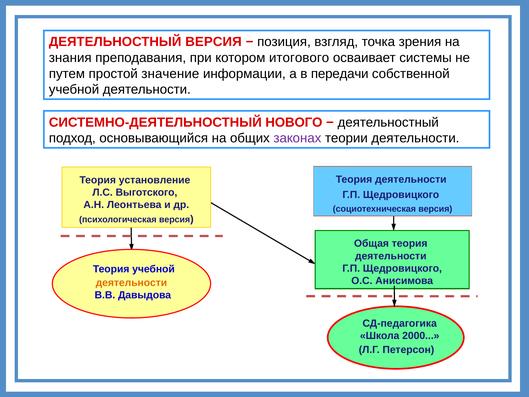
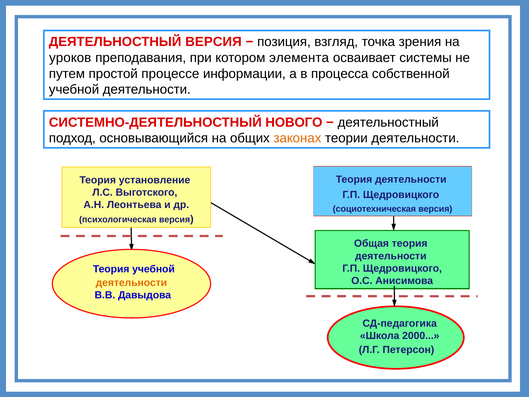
знания: знания -> уроков (70, 58)
итогового: итогового -> элемента (299, 58)
значение: значение -> процессе (170, 74)
передачи: передачи -> процесса (340, 74)
законах colour: purple -> orange (297, 138)
